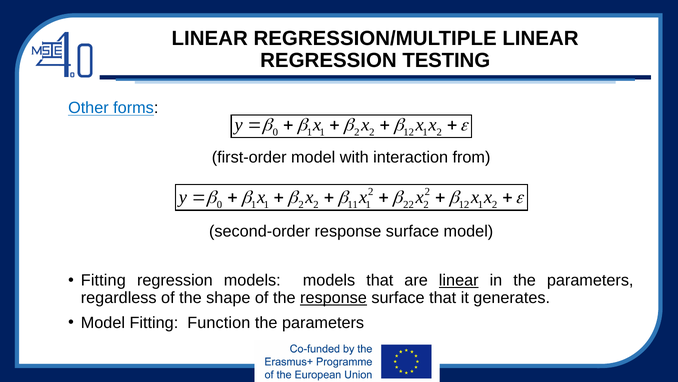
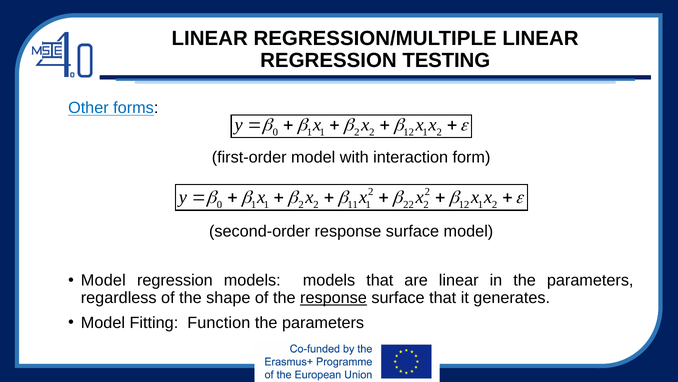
from: from -> form (471, 157)
Fitting: Fitting -> Model (103, 280)
linear underline: present -> none (459, 280)
